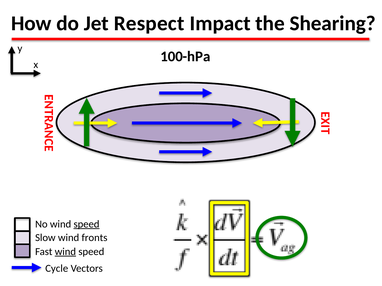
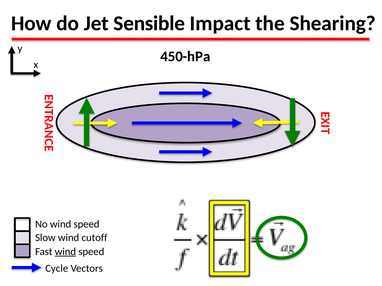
Respect: Respect -> Sensible (149, 23)
100-hPa: 100-hPa -> 450-hPa (185, 57)
speed underline: present -> none (87, 224)
fronts: fronts -> cutoff (94, 238)
